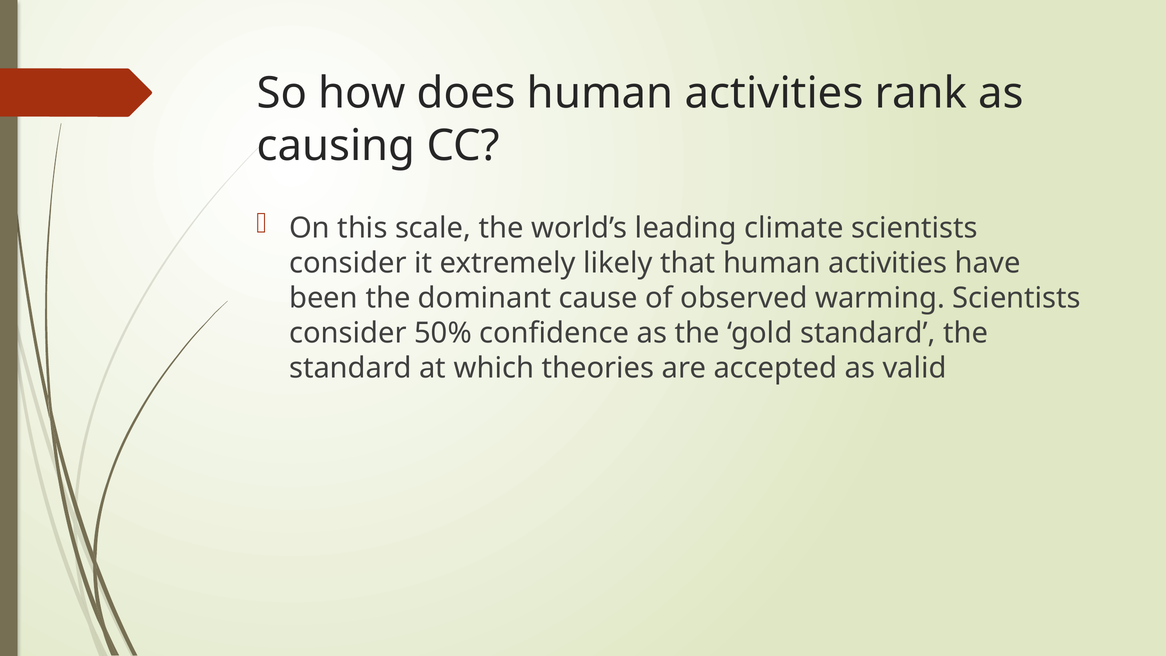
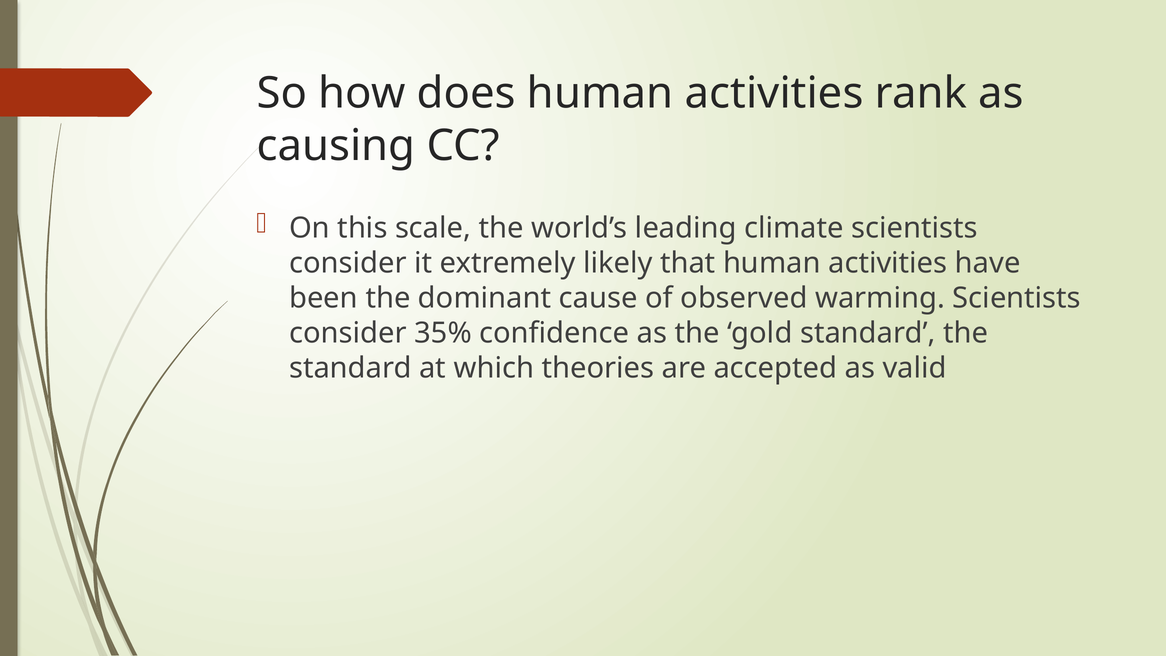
50%: 50% -> 35% (443, 333)
